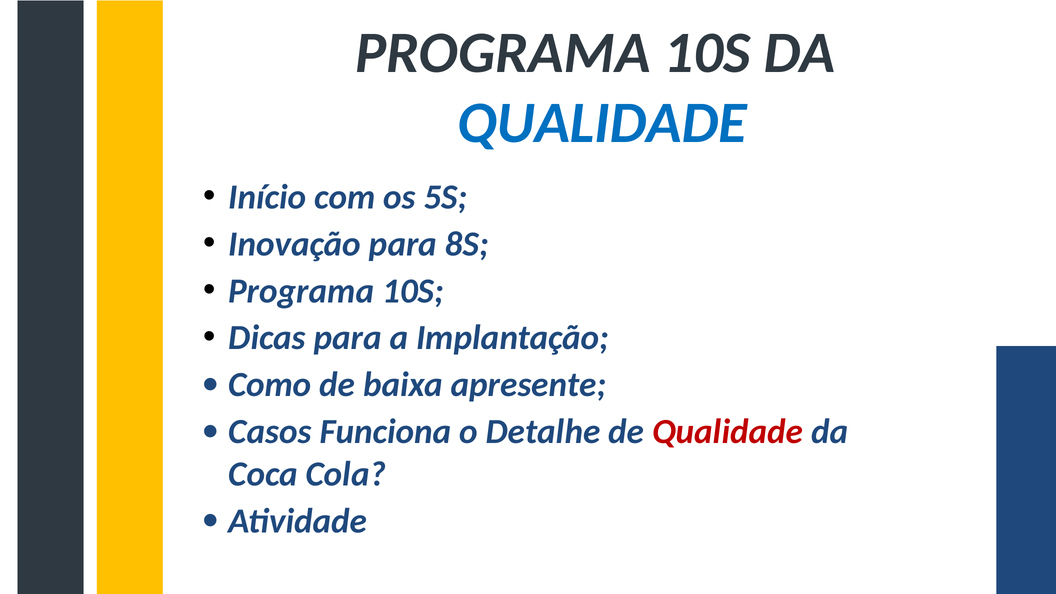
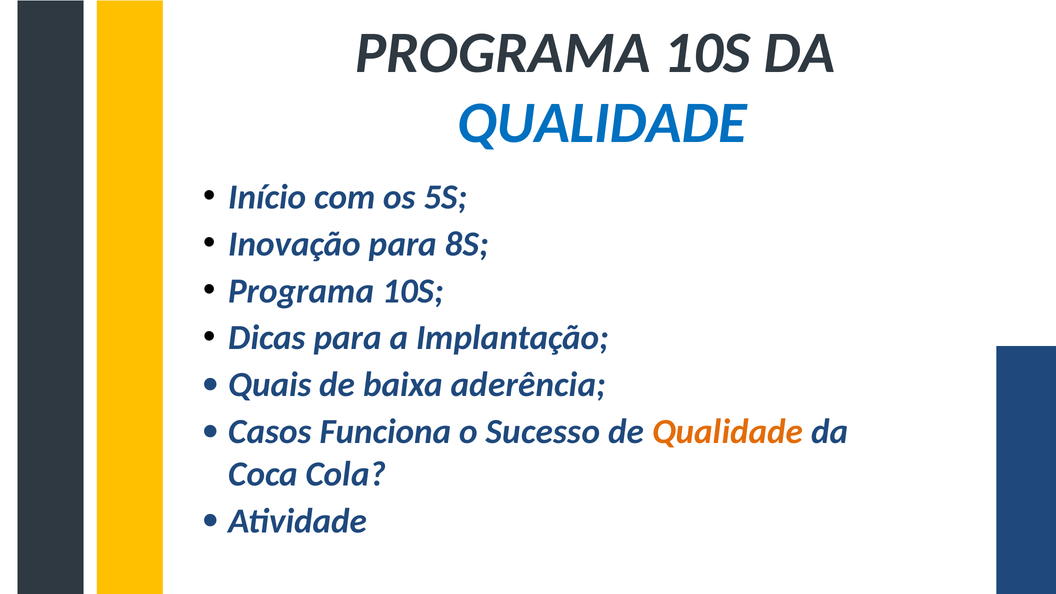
Como: Como -> Quais (270, 385)
apresente: apresente -> aderência (528, 385)
Detalhe: Detalhe -> Sucesso (543, 432)
Qualidade colour: red -> orange (728, 432)
